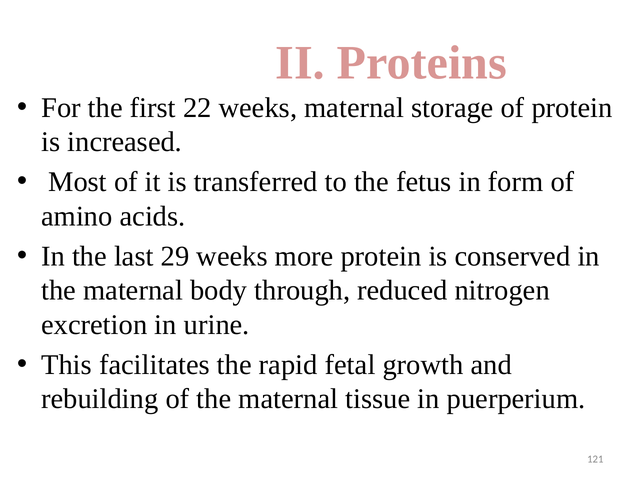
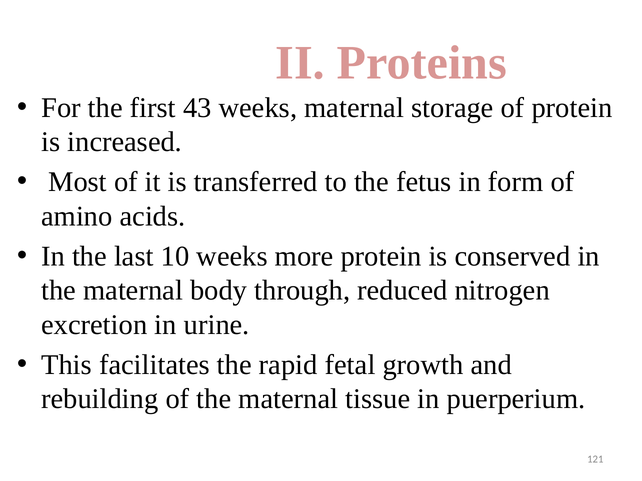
22: 22 -> 43 (197, 108)
29: 29 -> 10 (175, 256)
